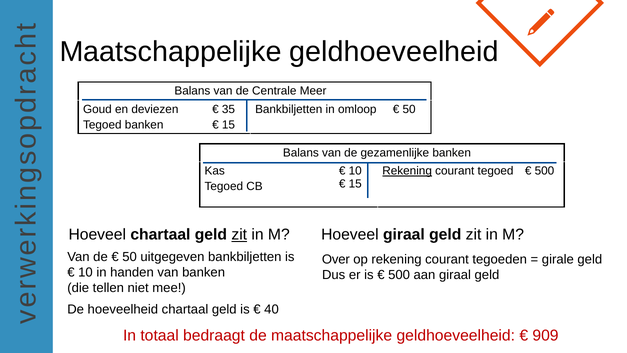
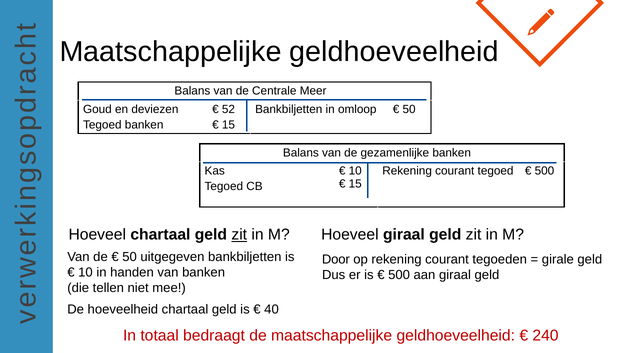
35: 35 -> 52 (228, 109)
Rekening underline: present -> none (407, 171)
Over: Over -> Door (336, 259)
909: 909 -> 240 (545, 335)
